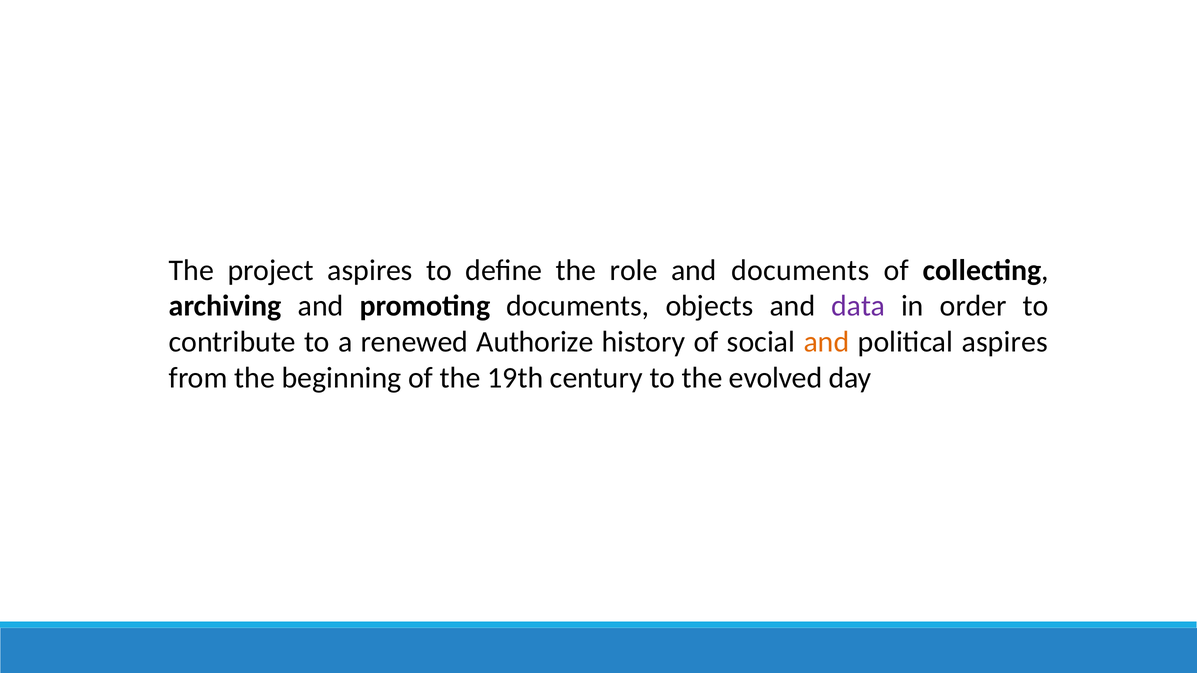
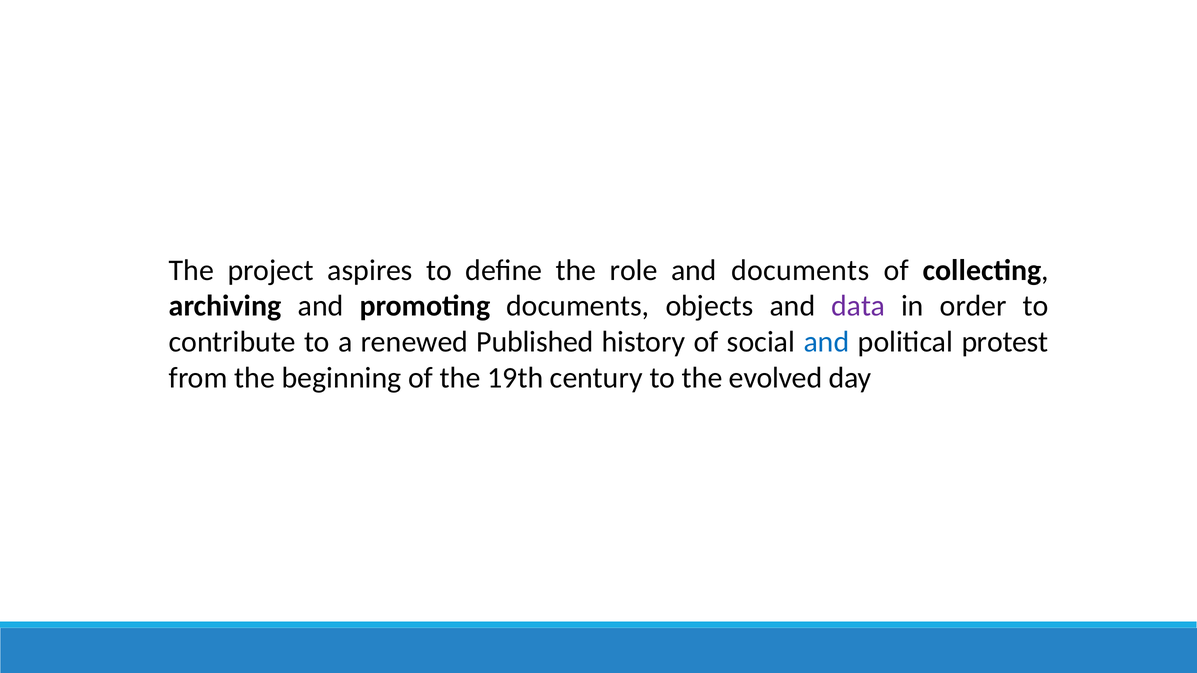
Authorize: Authorize -> Published (535, 342)
and colour: orange -> blue (826, 342)
political aspires: aspires -> protest (1005, 342)
